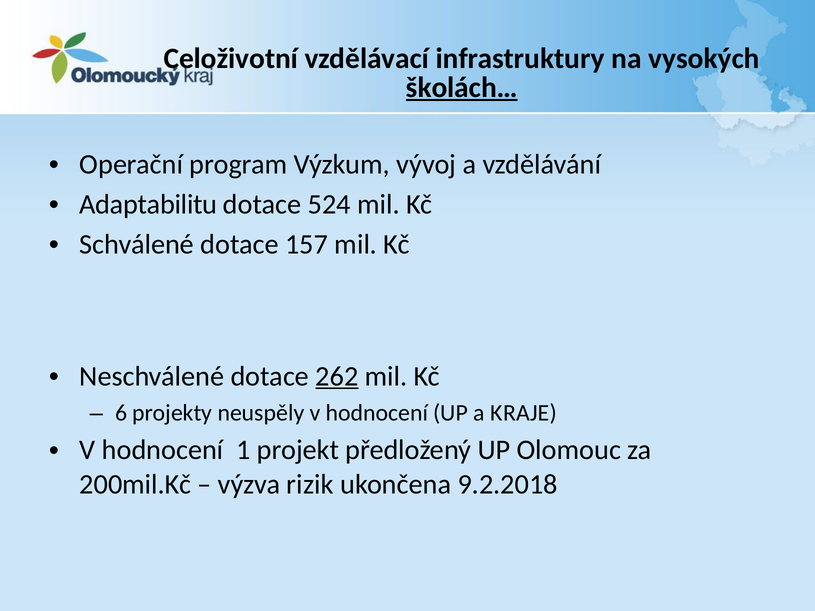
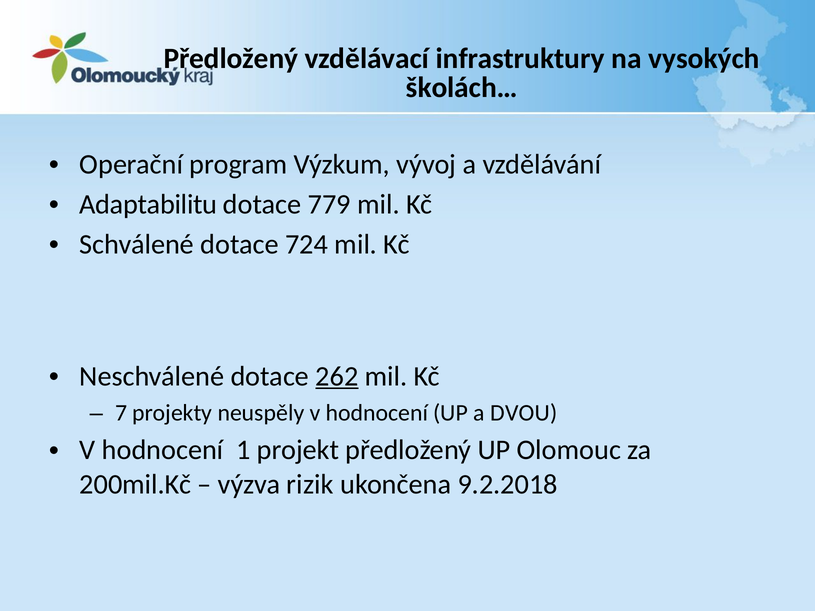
Celoživotní: Celoživotní -> Předložený (231, 59)
školách… underline: present -> none (462, 87)
524: 524 -> 779 (329, 204)
157: 157 -> 724 (307, 245)
6: 6 -> 7 (121, 413)
KRAJE: KRAJE -> DVOU (524, 413)
